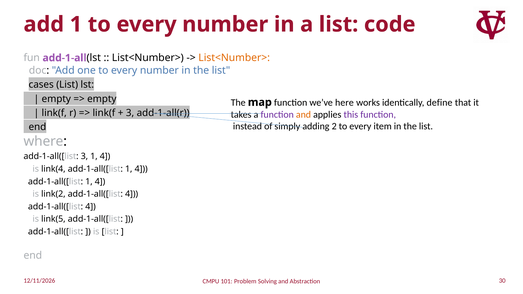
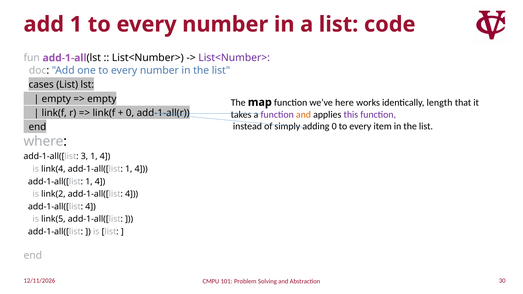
List<Number> colour: orange -> purple (234, 58)
define: define -> length (440, 103)
3: 3 -> 0 (130, 113)
adding 2: 2 -> 0 (334, 126)
